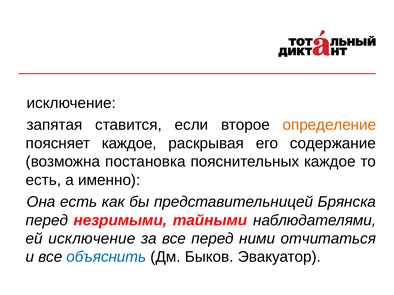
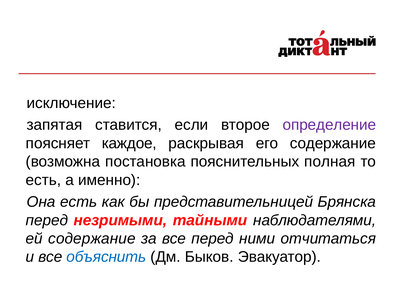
определение colour: orange -> purple (329, 125)
пояснительных каждое: каждое -> полная (330, 162)
ей исключение: исключение -> содержание (92, 239)
